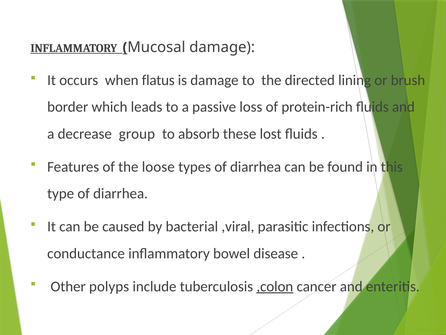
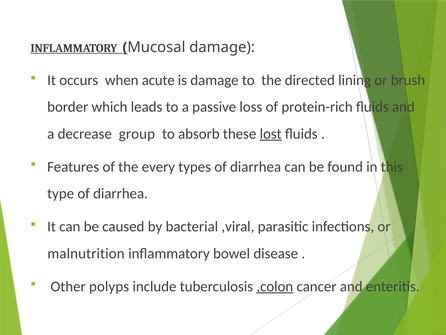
flatus: flatus -> acute (158, 80)
lost underline: none -> present (271, 134)
loose: loose -> every (158, 167)
conductance: conductance -> malnutrition (86, 253)
